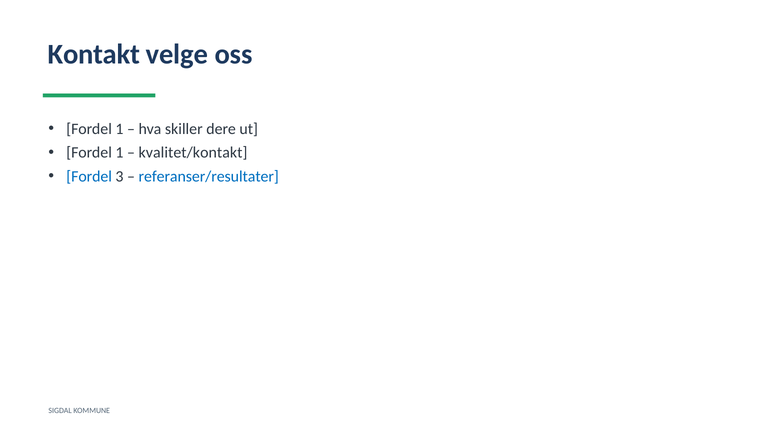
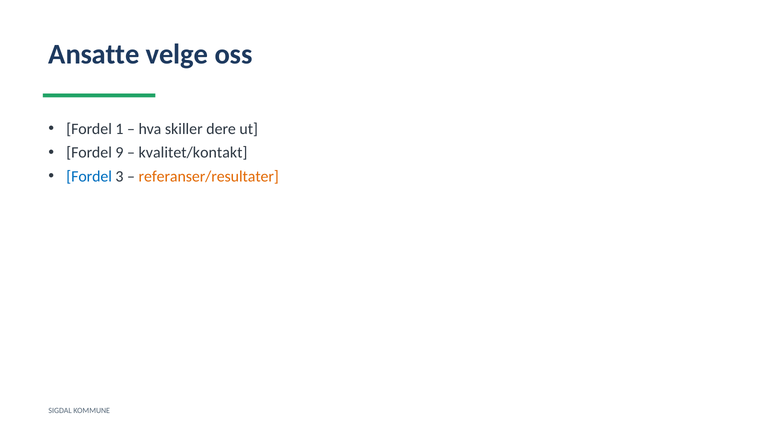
Kontakt: Kontakt -> Ansatte (94, 54)
1: 1 -> 9 (119, 153)
referanser/resultater colour: blue -> orange (209, 177)
